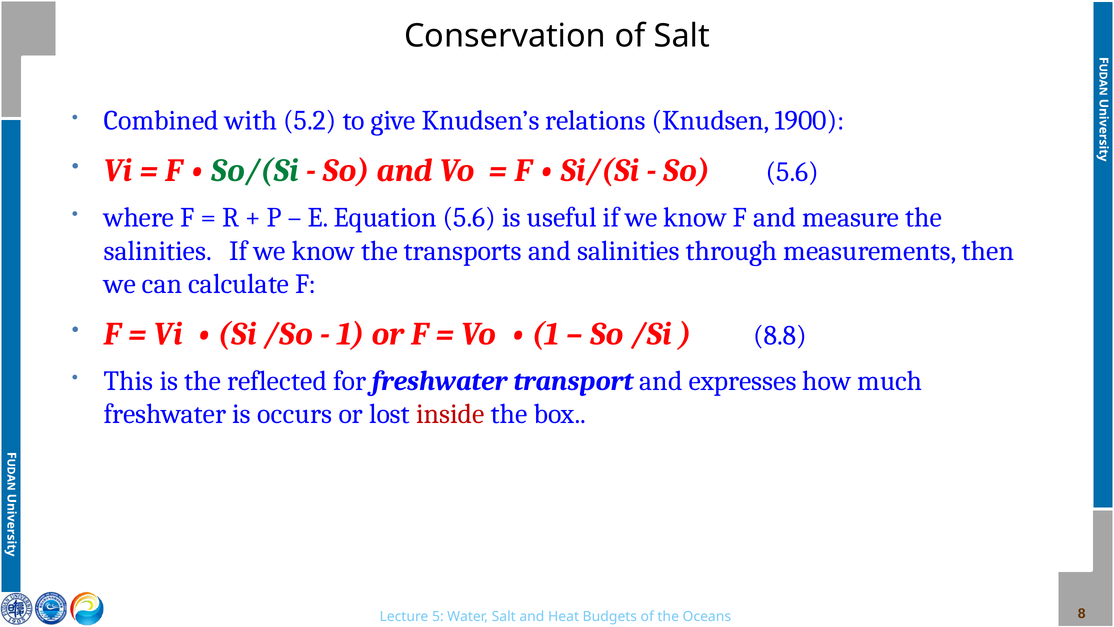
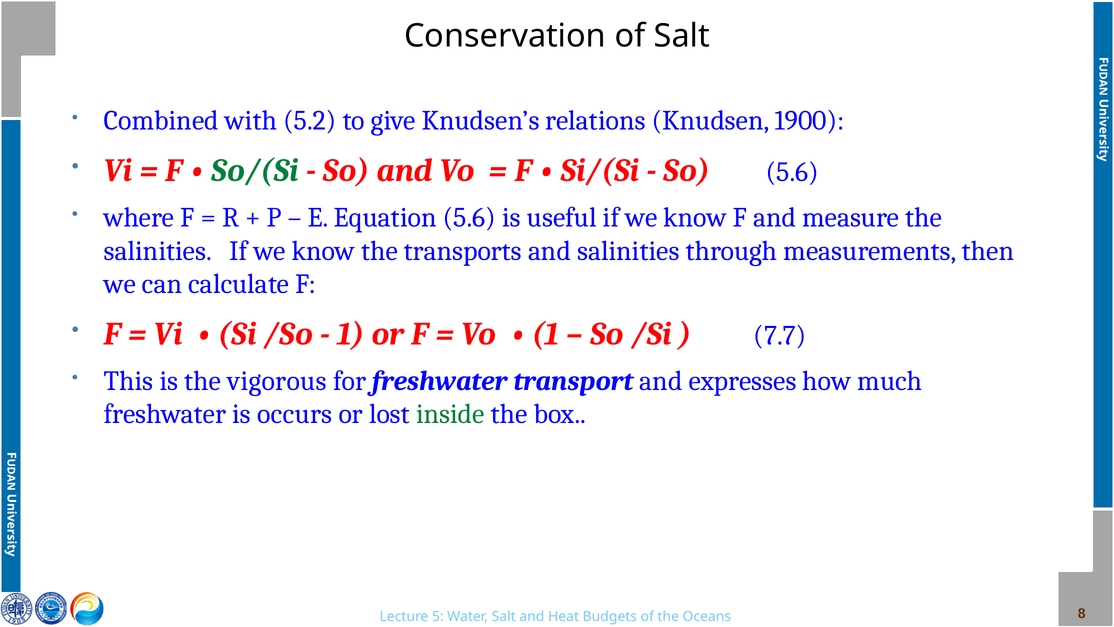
8.8: 8.8 -> 7.7 (780, 335)
reflected: reflected -> vigorous (277, 381)
inside colour: red -> green (450, 414)
